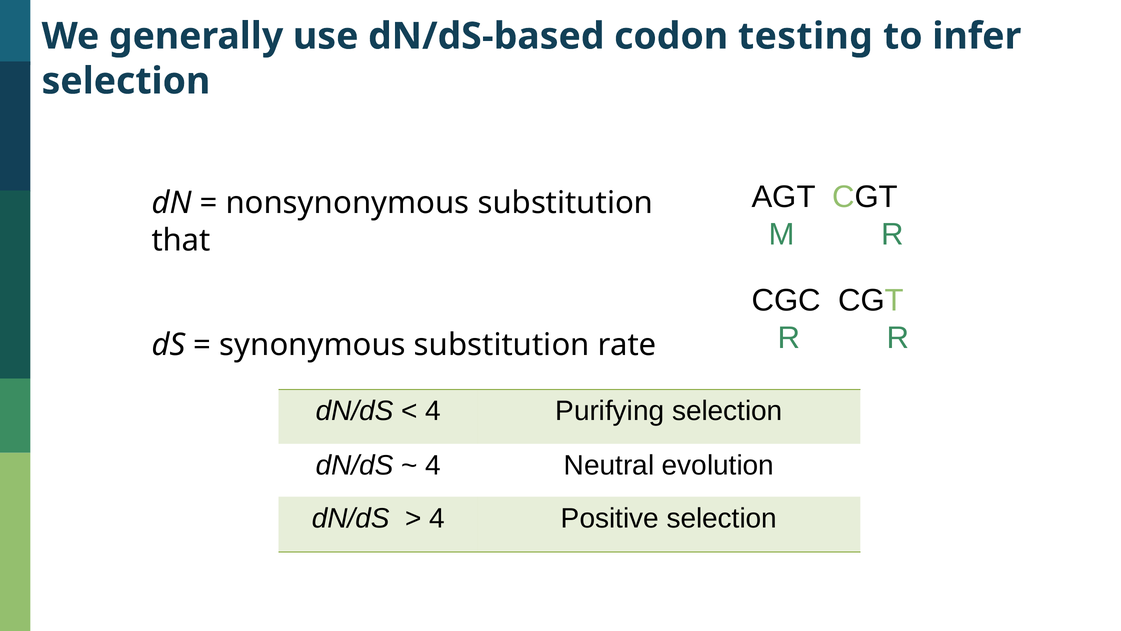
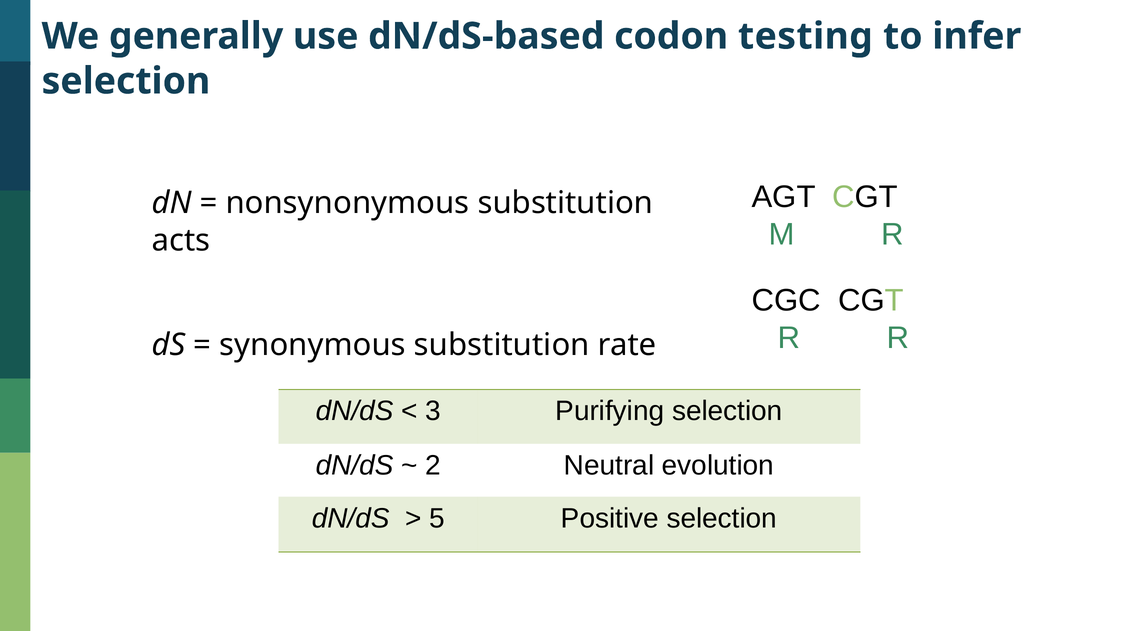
that: that -> acts (181, 240)
4: 4 -> 3 (433, 411)
4: 4 -> 2 (433, 465)
4: 4 -> 5 (437, 518)
